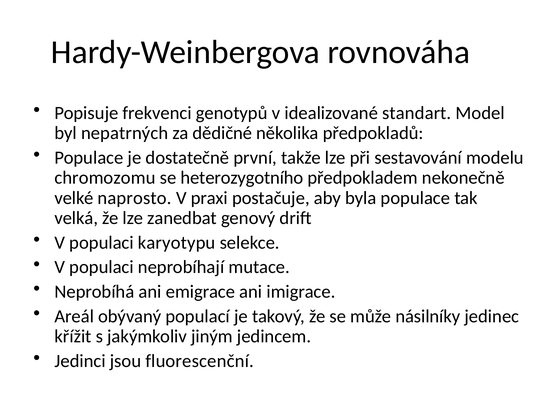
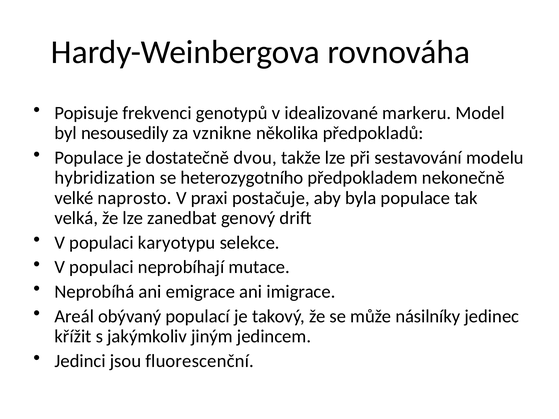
standart: standart -> markeru (417, 113)
nepatrných: nepatrných -> nesousedily (125, 133)
dědičné: dědičné -> vznikne (222, 133)
první: první -> dvou (255, 158)
chromozomu: chromozomu -> hybridization (105, 178)
